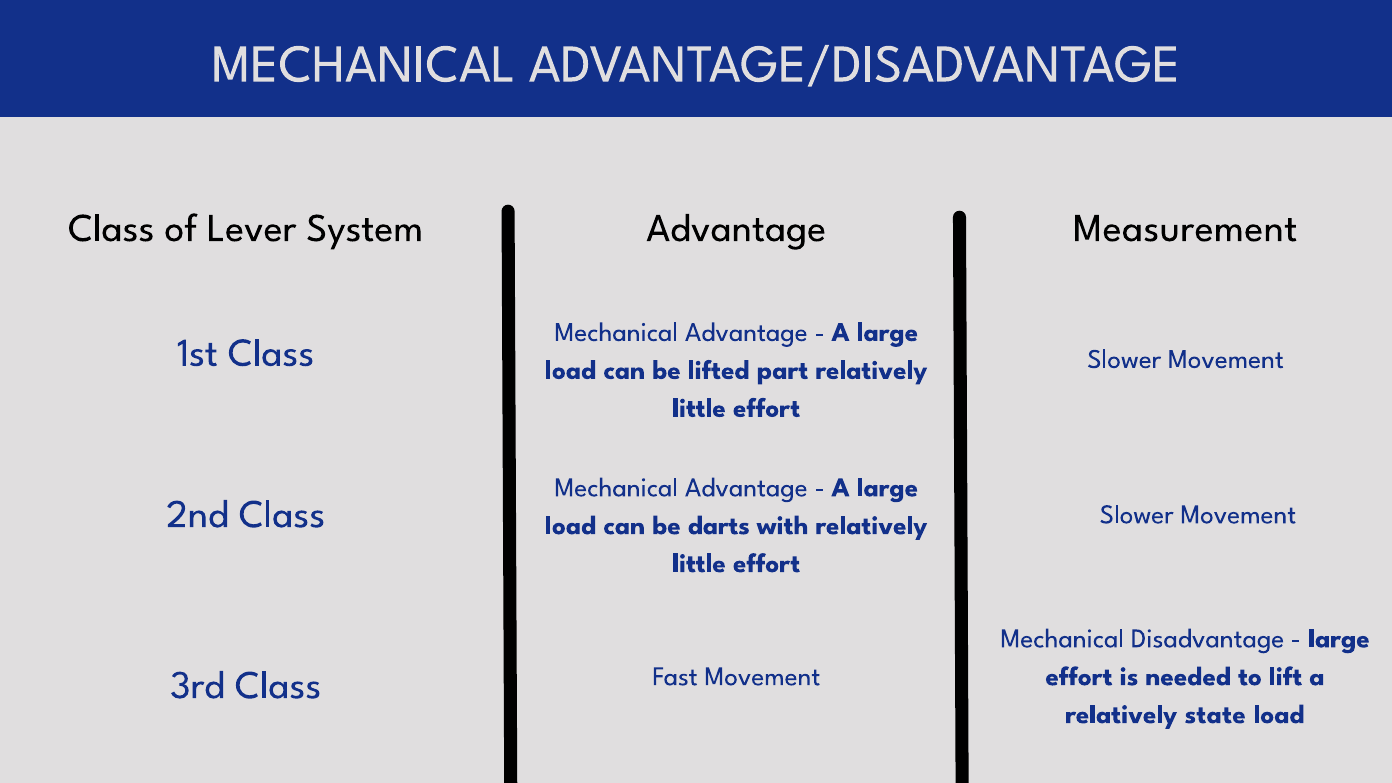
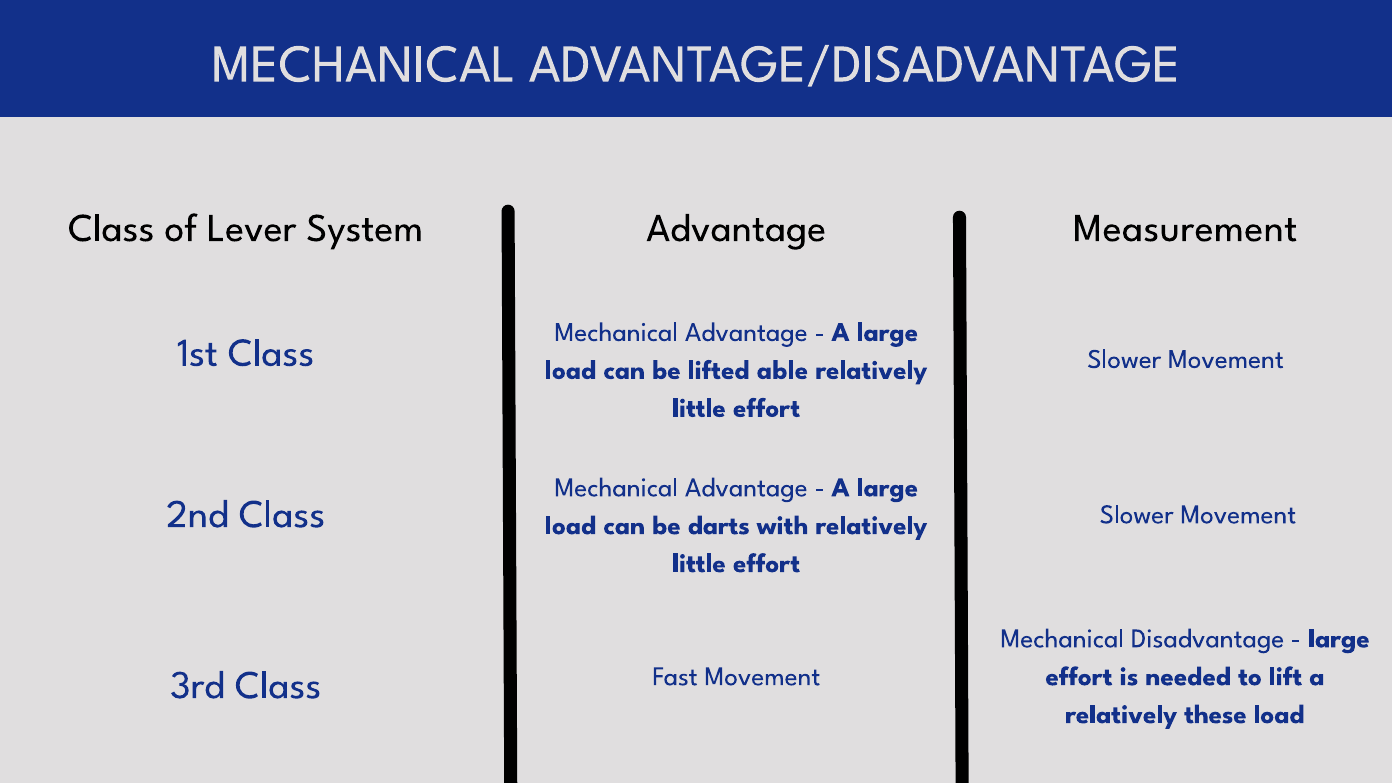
part: part -> able (783, 370)
state: state -> these (1215, 714)
